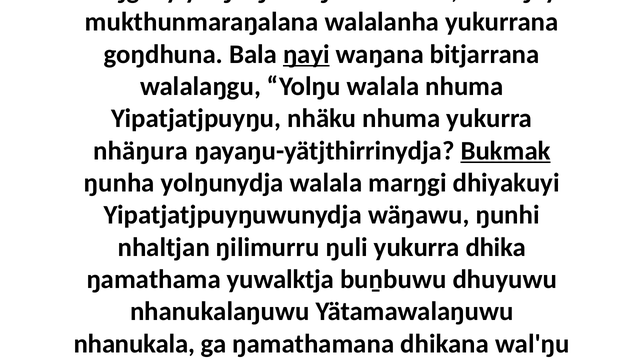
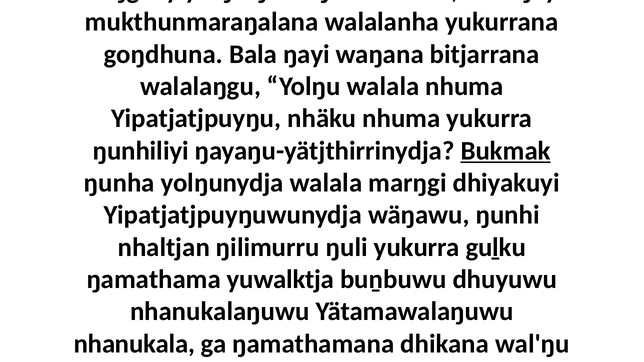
ŋayi underline: present -> none (306, 54)
nhäŋura: nhäŋura -> ŋunhiliyi (141, 151)
dhika: dhika -> guḻku (496, 247)
